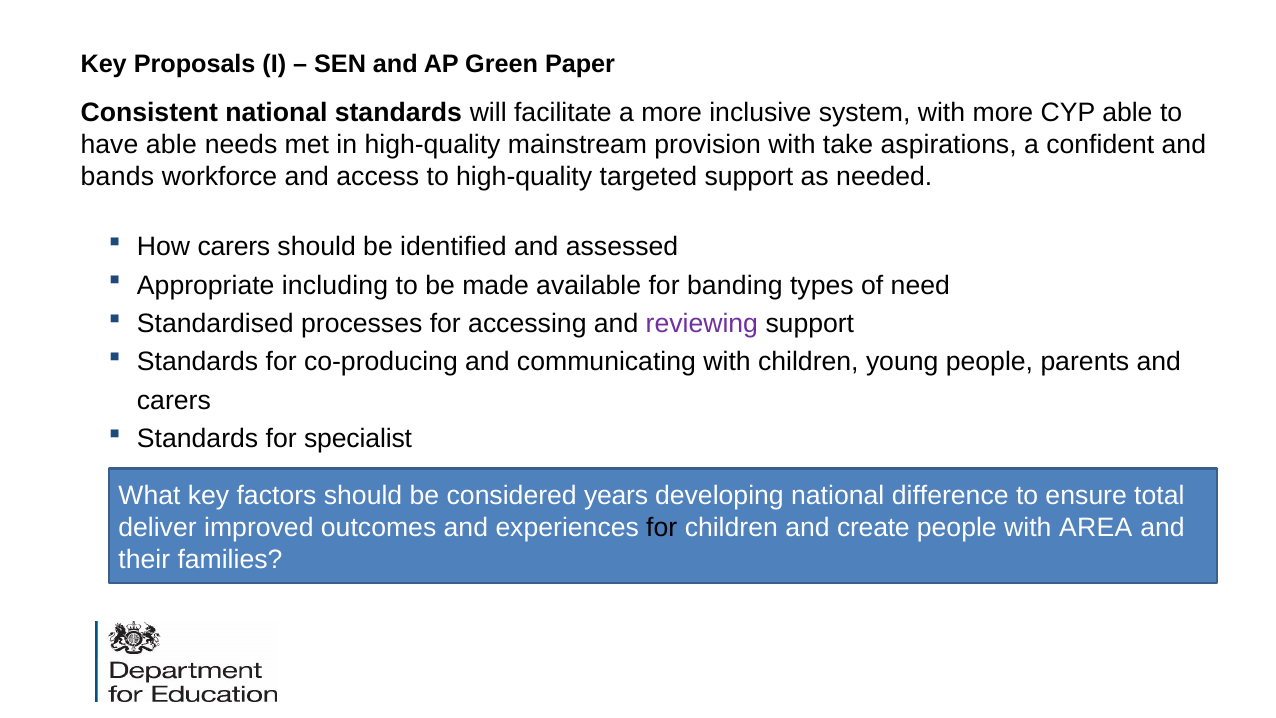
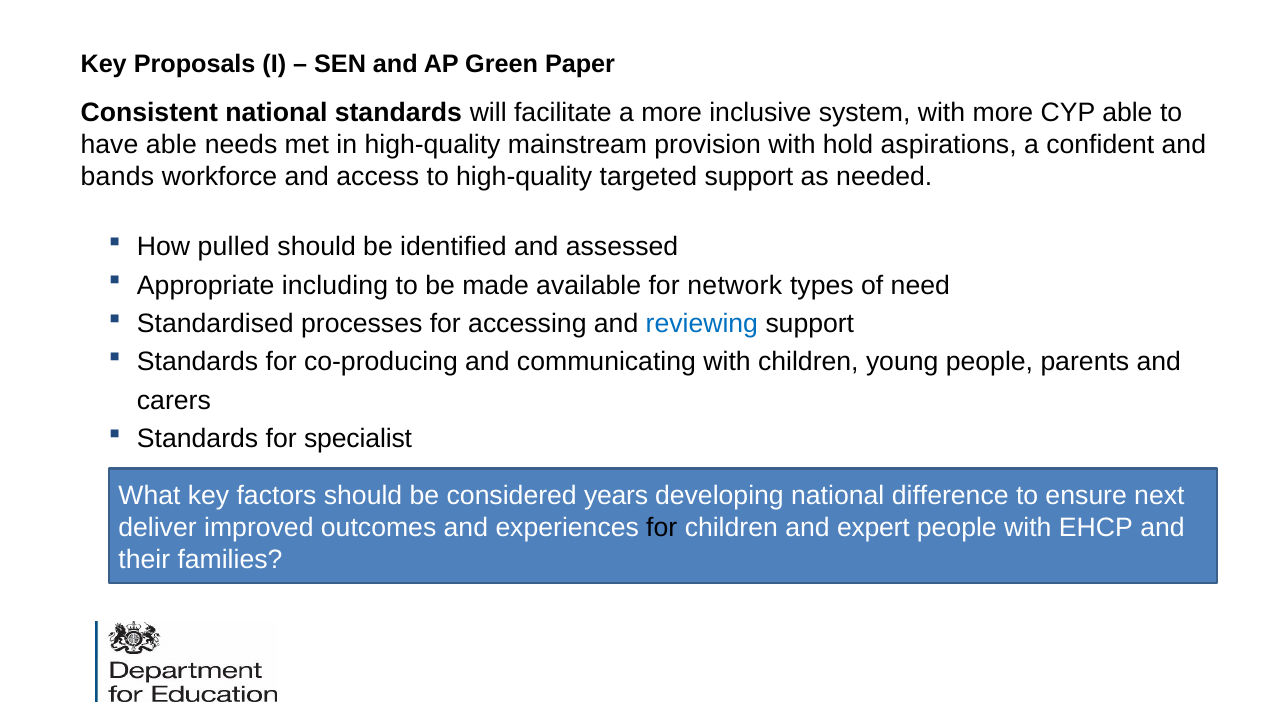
take: take -> hold (848, 145)
How carers: carers -> pulled (234, 247)
banding: banding -> network (735, 285)
reviewing colour: purple -> blue (702, 324)
total: total -> next (1159, 496)
create: create -> expert (873, 528)
AREA: AREA -> EHCP (1096, 528)
